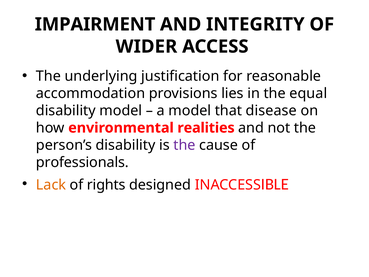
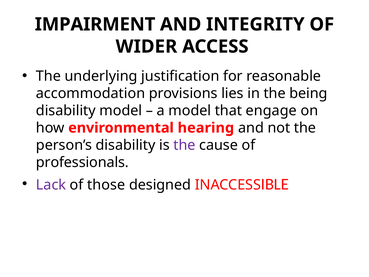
equal: equal -> being (308, 93)
disease: disease -> engage (271, 110)
realities: realities -> hearing (206, 128)
Lack colour: orange -> purple (51, 185)
rights: rights -> those (106, 185)
